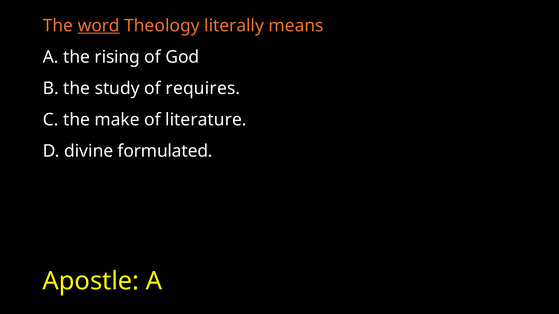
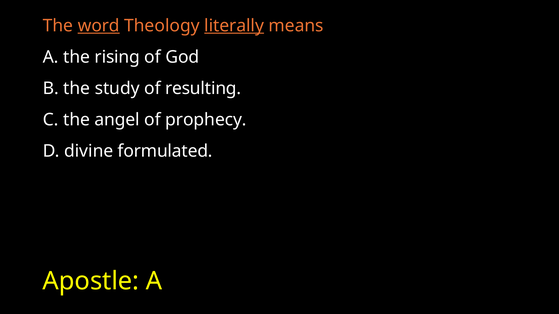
literally underline: none -> present (234, 26)
requires: requires -> resulting (203, 89)
make: make -> angel (117, 120)
literature: literature -> prophecy (206, 120)
